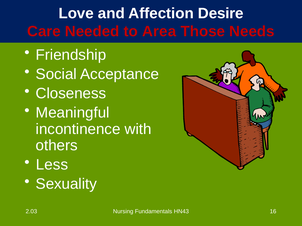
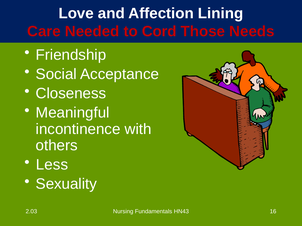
Desire: Desire -> Lining (221, 13)
Area: Area -> Cord (159, 31)
